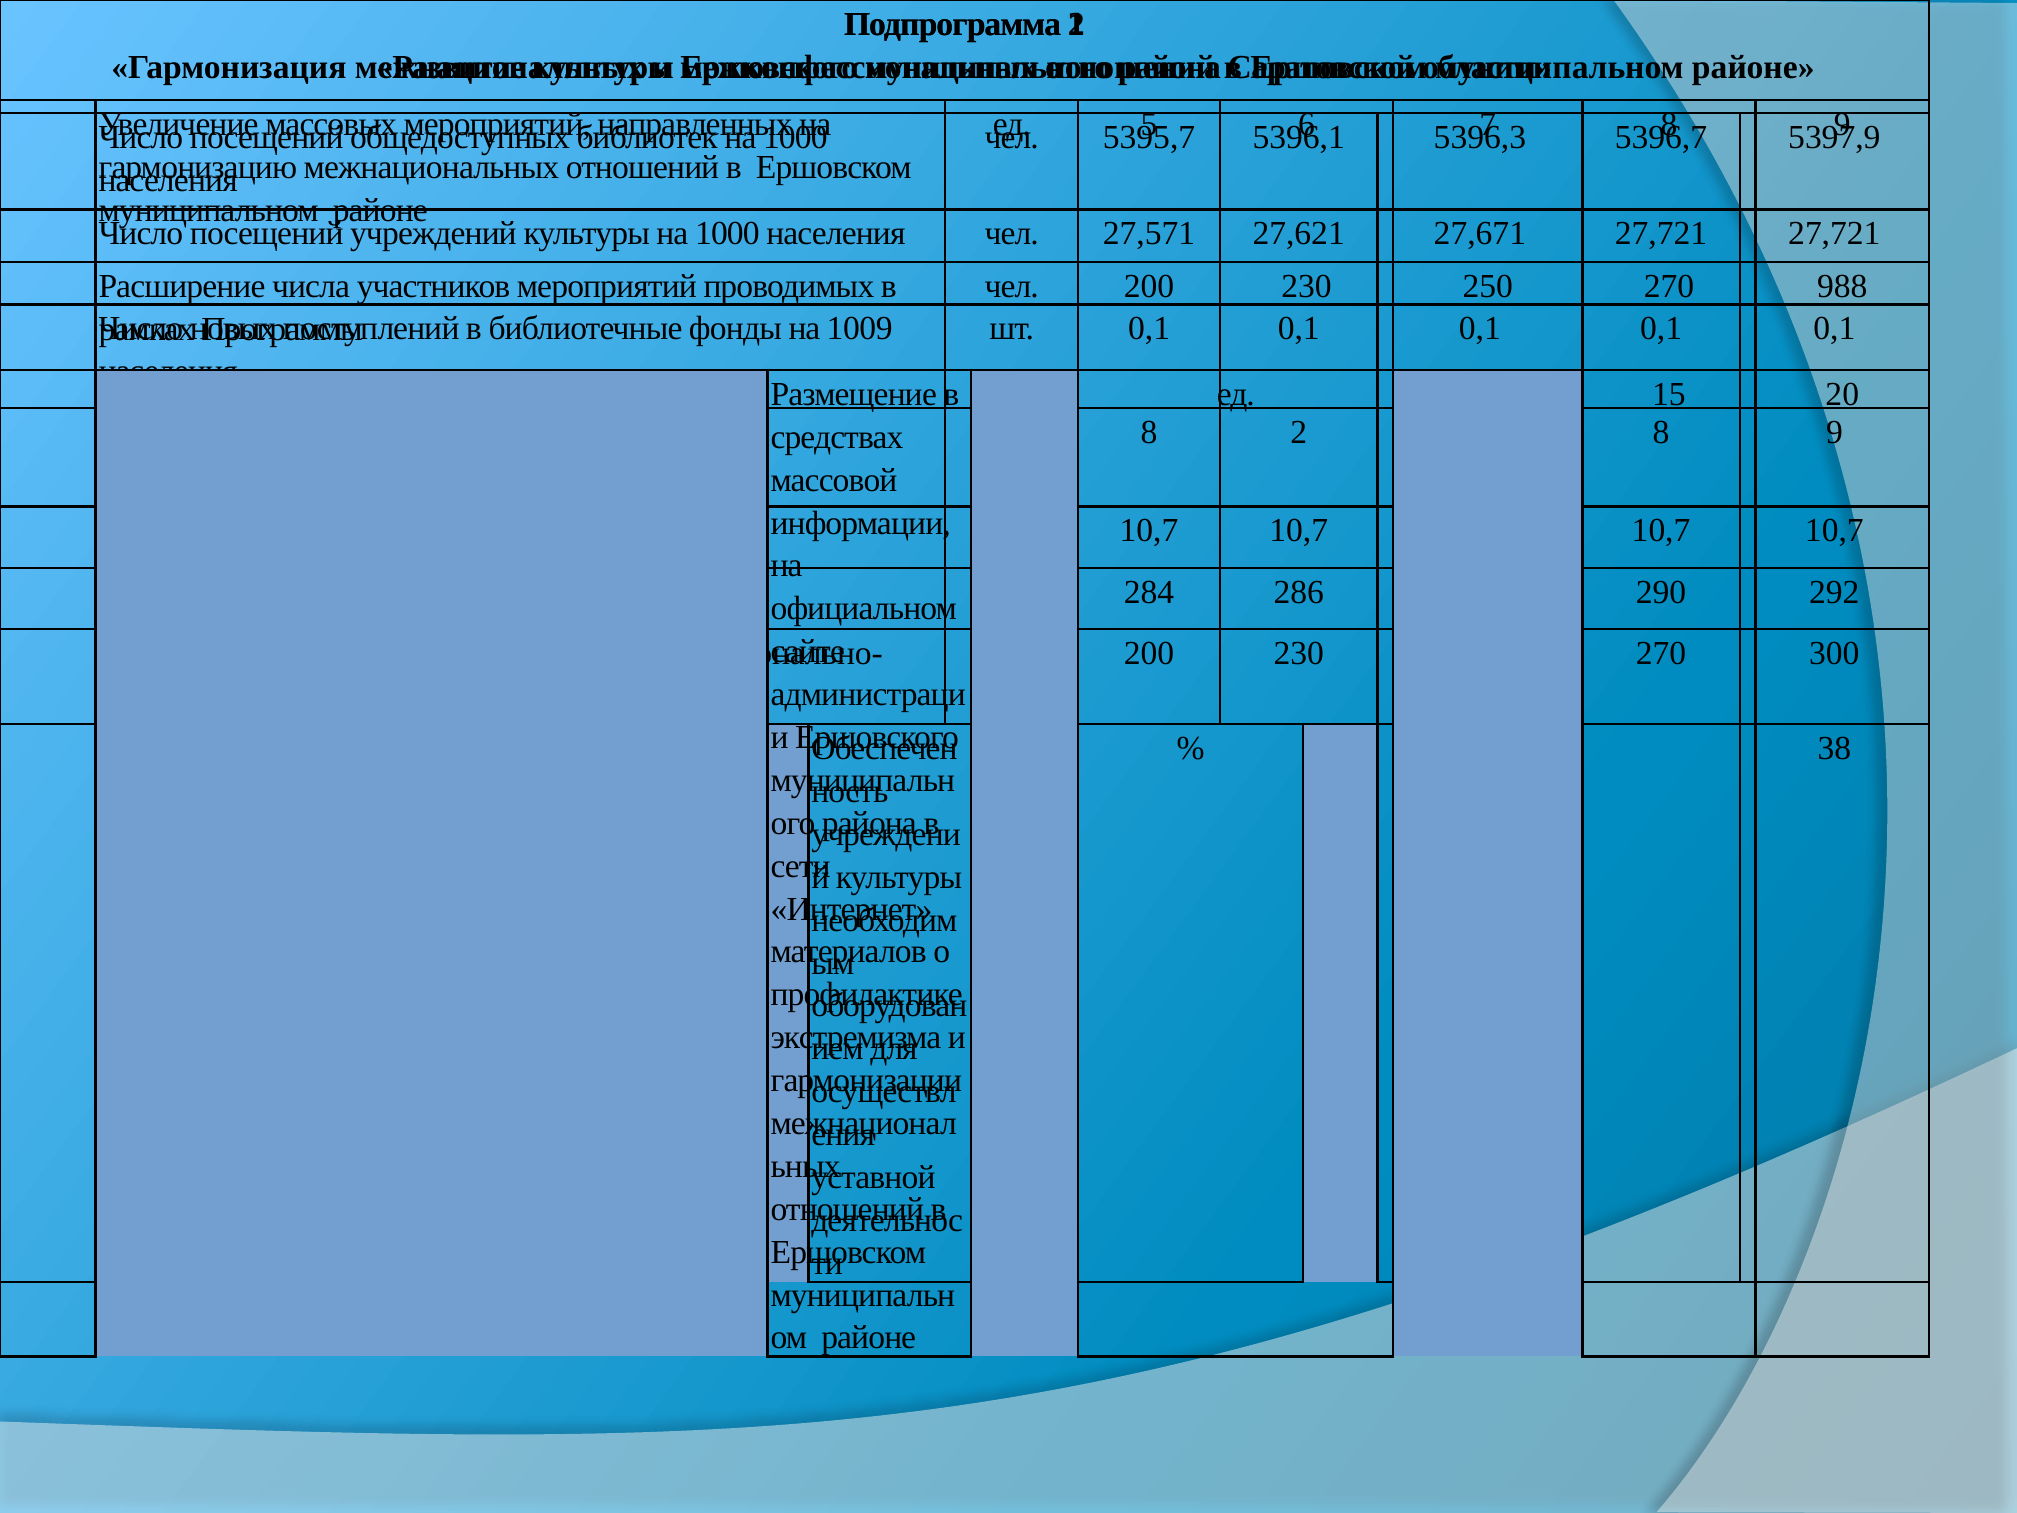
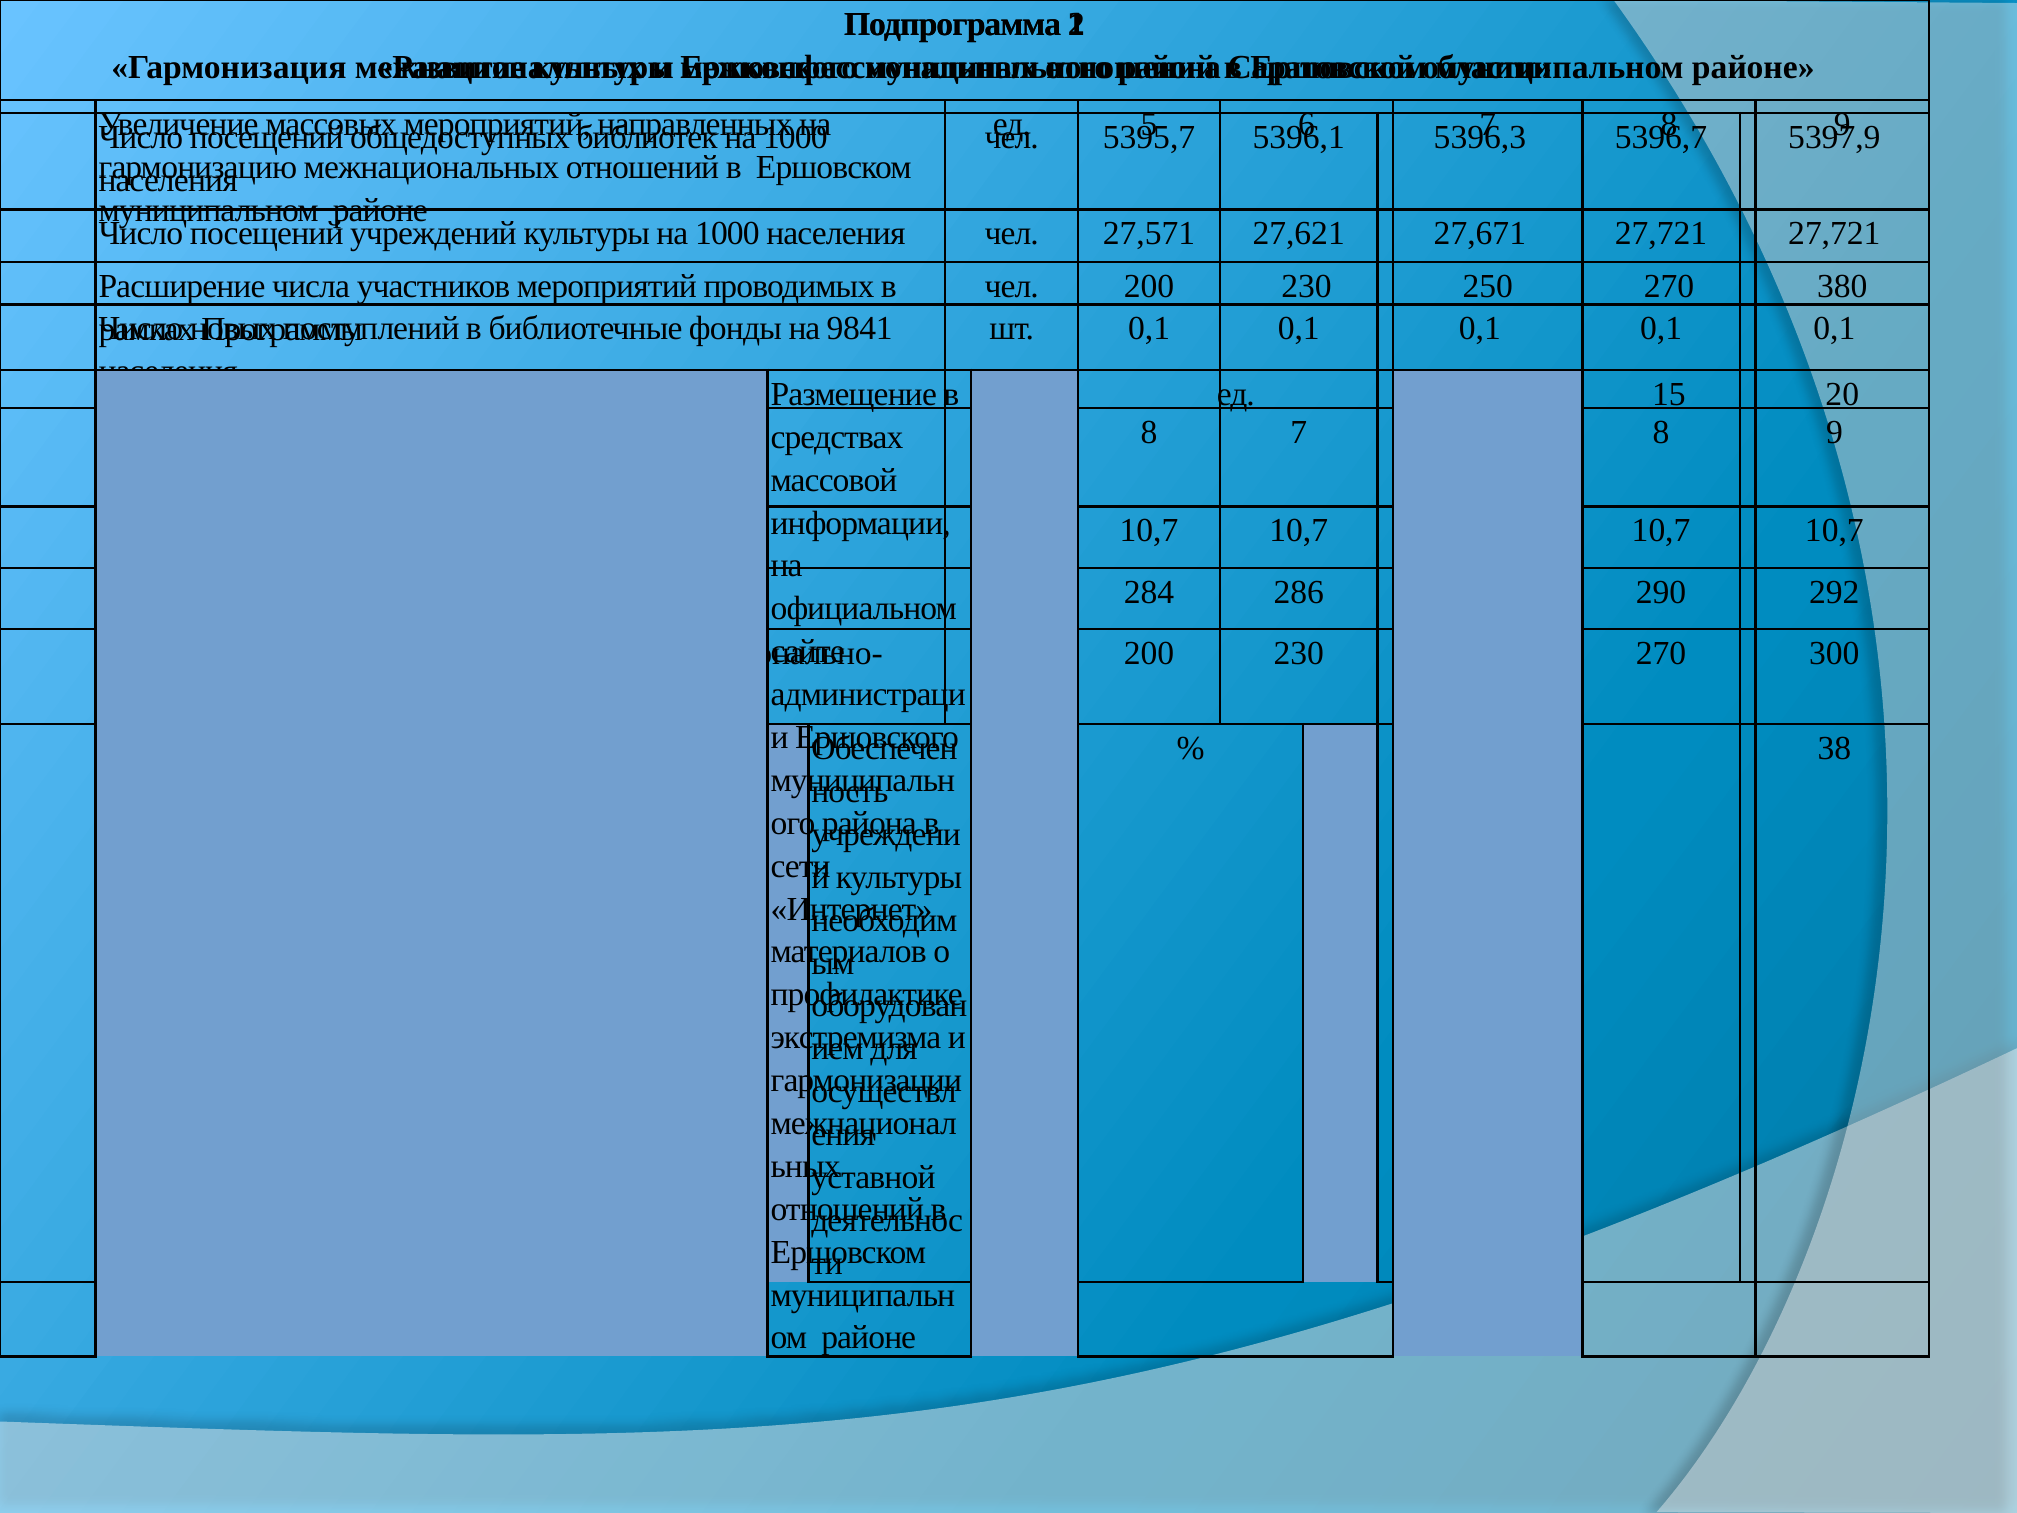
988: 988 -> 380 (1842, 286)
1009: 1009 -> 9841 (860, 329)
8 2: 2 -> 7 (1299, 432)
